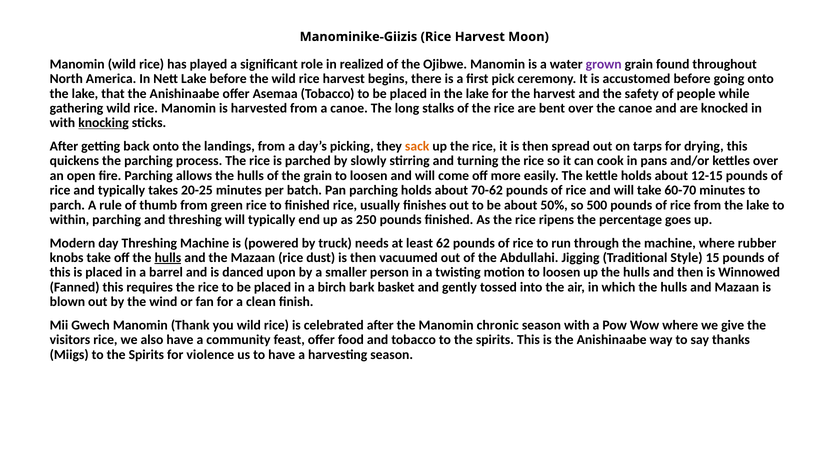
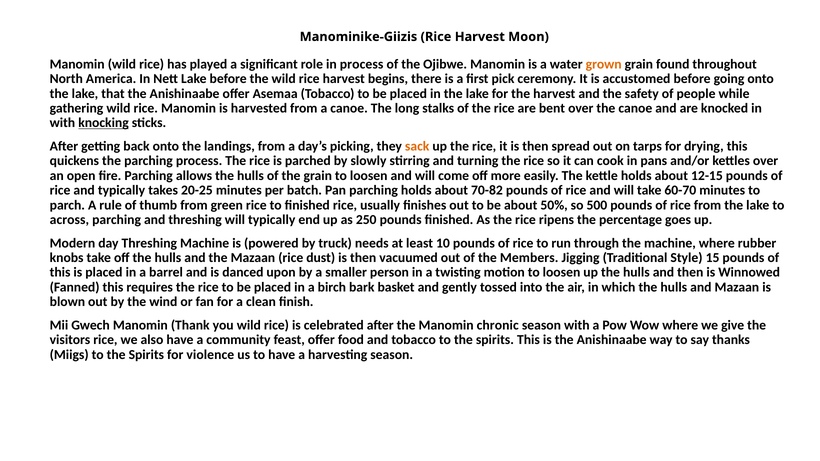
in realized: realized -> process (362, 64)
grown colour: purple -> orange (604, 64)
70-62: 70-62 -> 70-82 (487, 190)
within: within -> across (69, 220)
62: 62 -> 10 (443, 243)
hulls underline: present -> none (168, 258)
Abdullahi: Abdullahi -> Members (529, 258)
